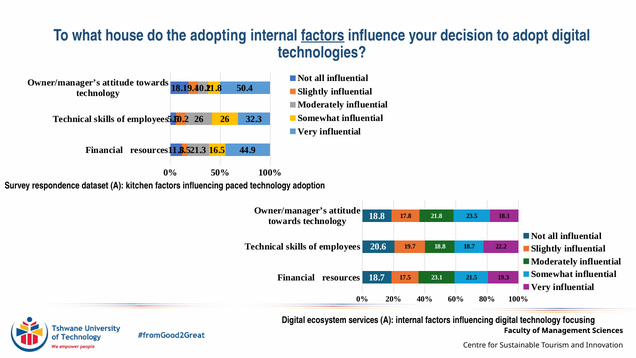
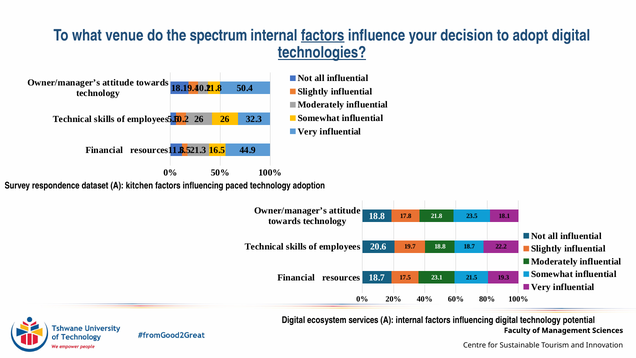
house: house -> venue (124, 35)
adopting: adopting -> spectrum (218, 35)
technologies underline: none -> present (322, 52)
focusing: focusing -> potential (579, 320)
